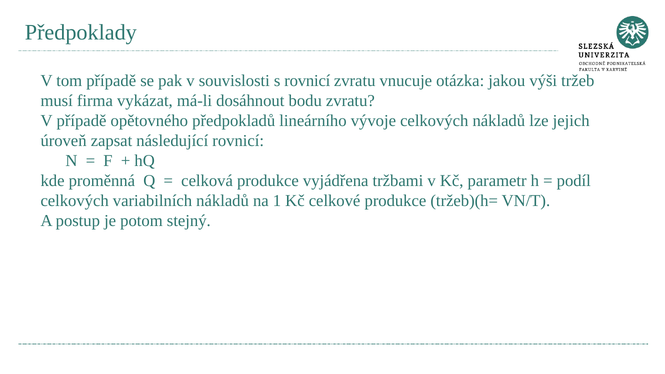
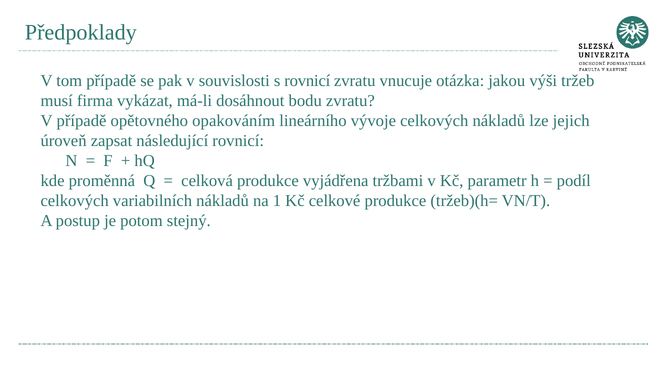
předpokladů: předpokladů -> opakováním (234, 121)
